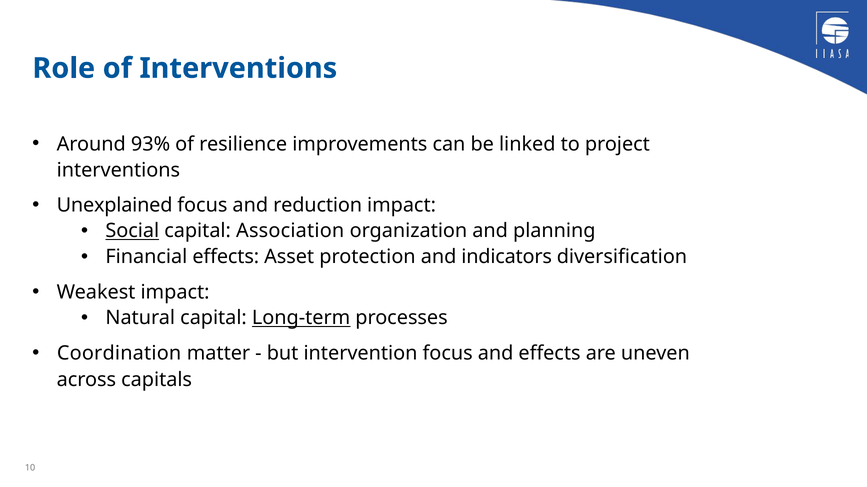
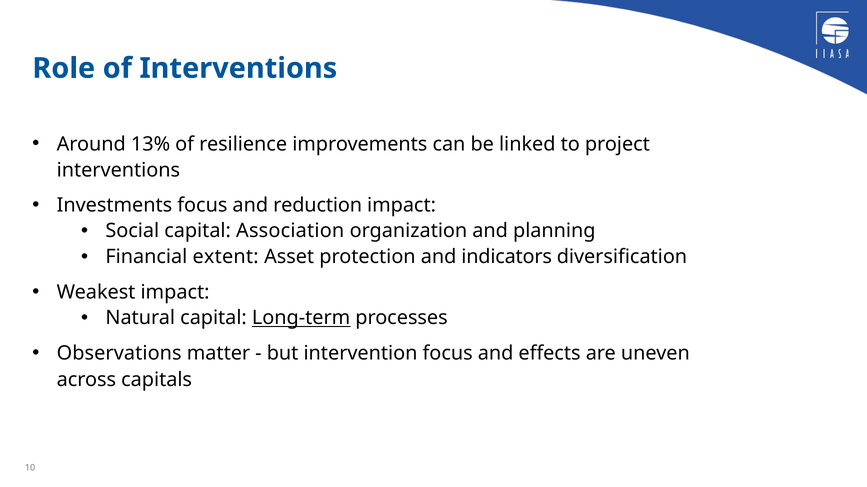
93%: 93% -> 13% (151, 144)
Unexplained: Unexplained -> Investments (114, 206)
Social underline: present -> none (132, 231)
Financial effects: effects -> extent (226, 257)
Coordination: Coordination -> Observations (119, 354)
